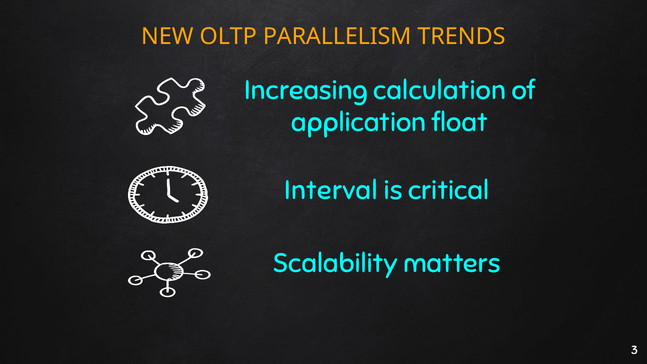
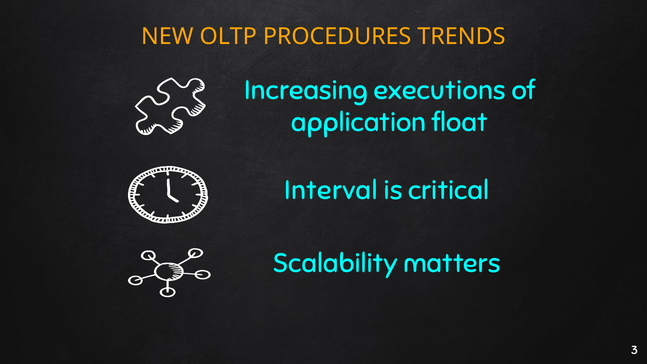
PARALLELISM: PARALLELISM -> PROCEDURES (337, 37)
calculation: calculation -> executions (440, 90)
